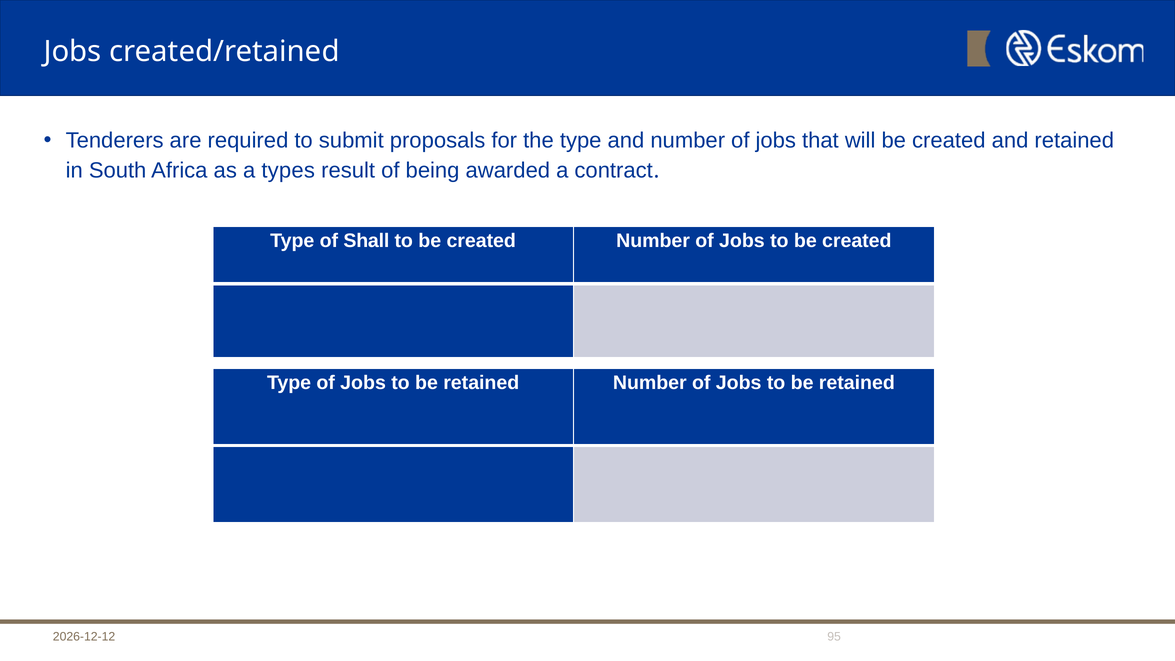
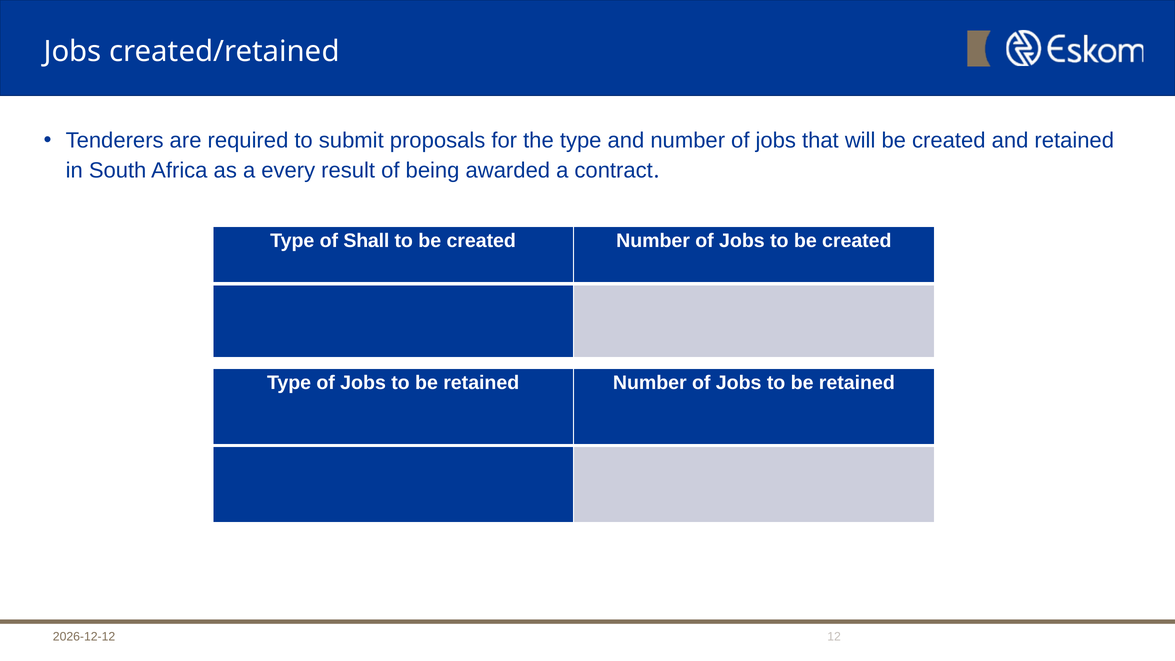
types: types -> every (288, 170)
95: 95 -> 12 (834, 637)
